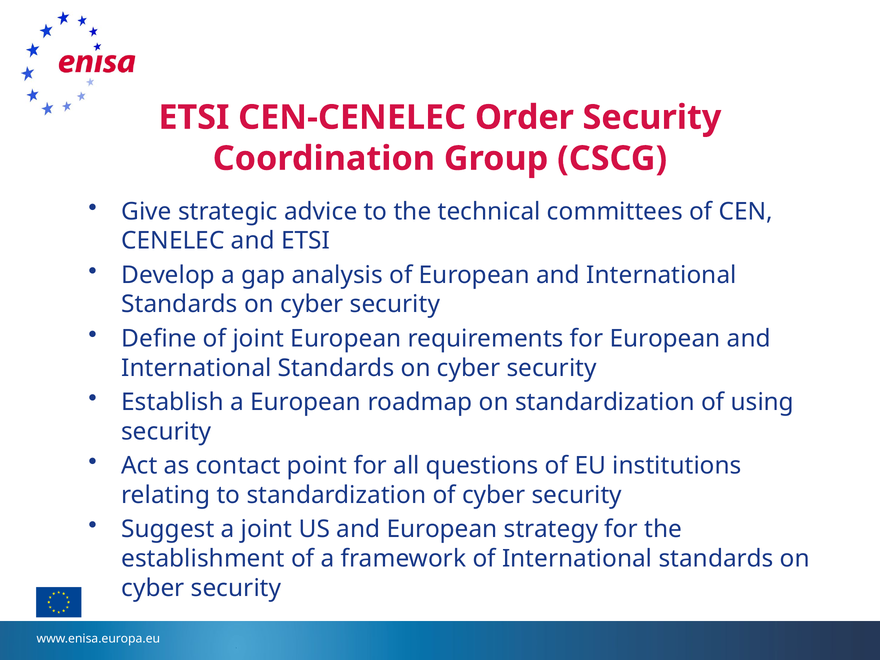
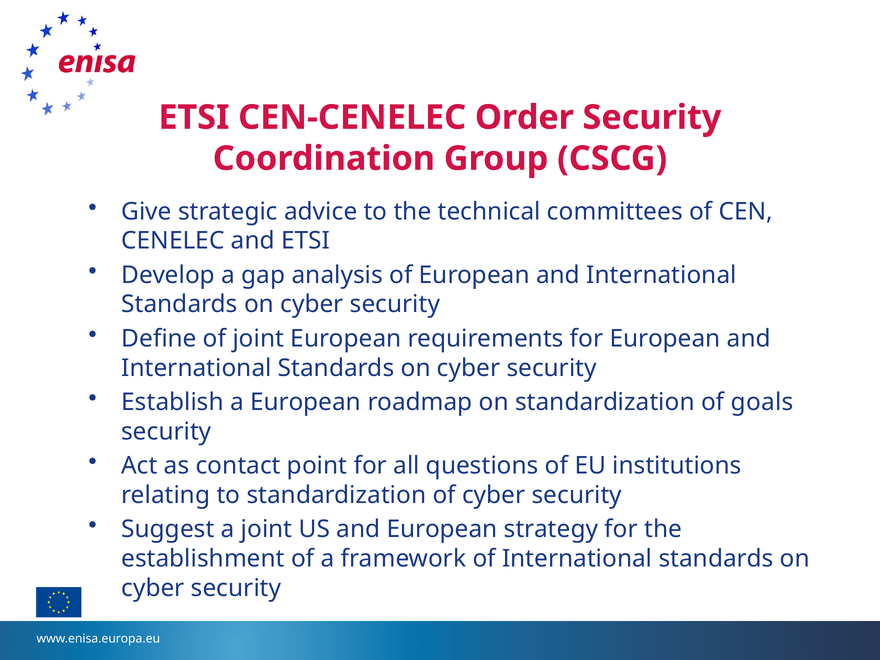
using: using -> goals (762, 402)
